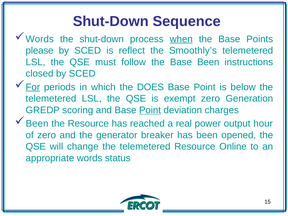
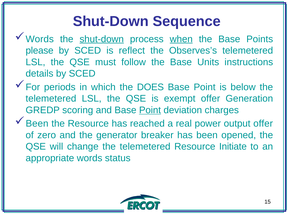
shut-down underline: none -> present (102, 39)
Smoothly’s: Smoothly’s -> Observes’s (193, 51)
Base Been: Been -> Units (208, 62)
closed: closed -> details (39, 74)
For underline: present -> none (33, 87)
exempt zero: zero -> offer (211, 99)
output hour: hour -> offer (263, 124)
Online: Online -> Initiate (233, 147)
